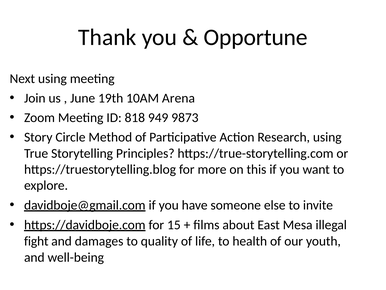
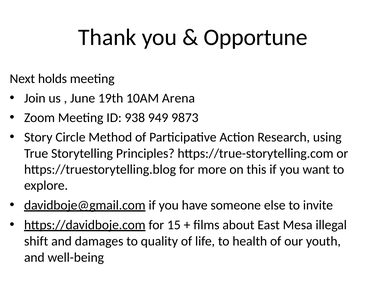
Next using: using -> holds (53, 78)
818: 818 -> 938 (135, 117)
fight: fight -> shift (36, 241)
